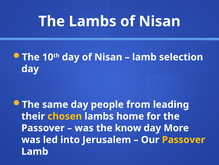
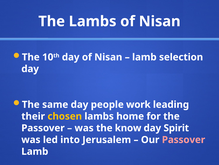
from: from -> work (138, 104)
More: More -> Spirit (176, 127)
Passover colour: yellow -> pink (184, 139)
